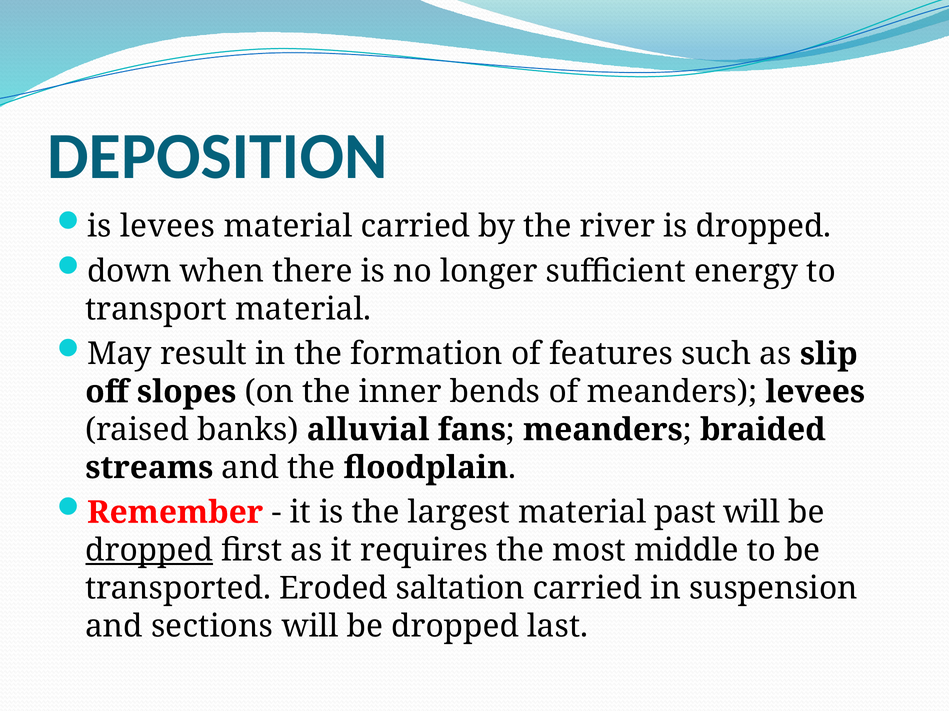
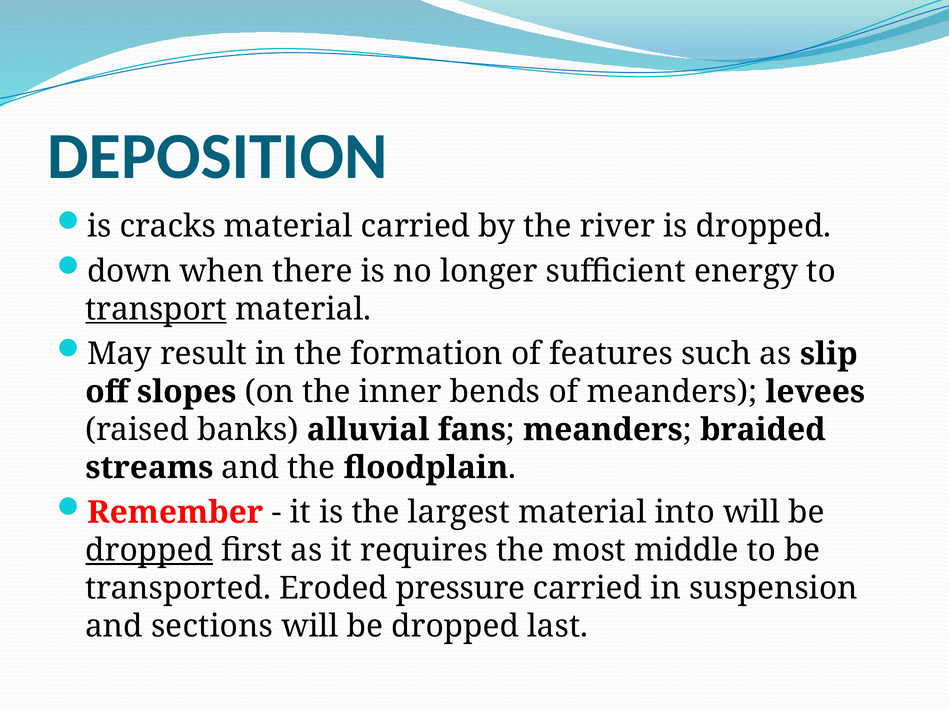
is levees: levees -> cracks (168, 227)
transport underline: none -> present (156, 309)
past: past -> into (685, 513)
saltation: saltation -> pressure (460, 589)
